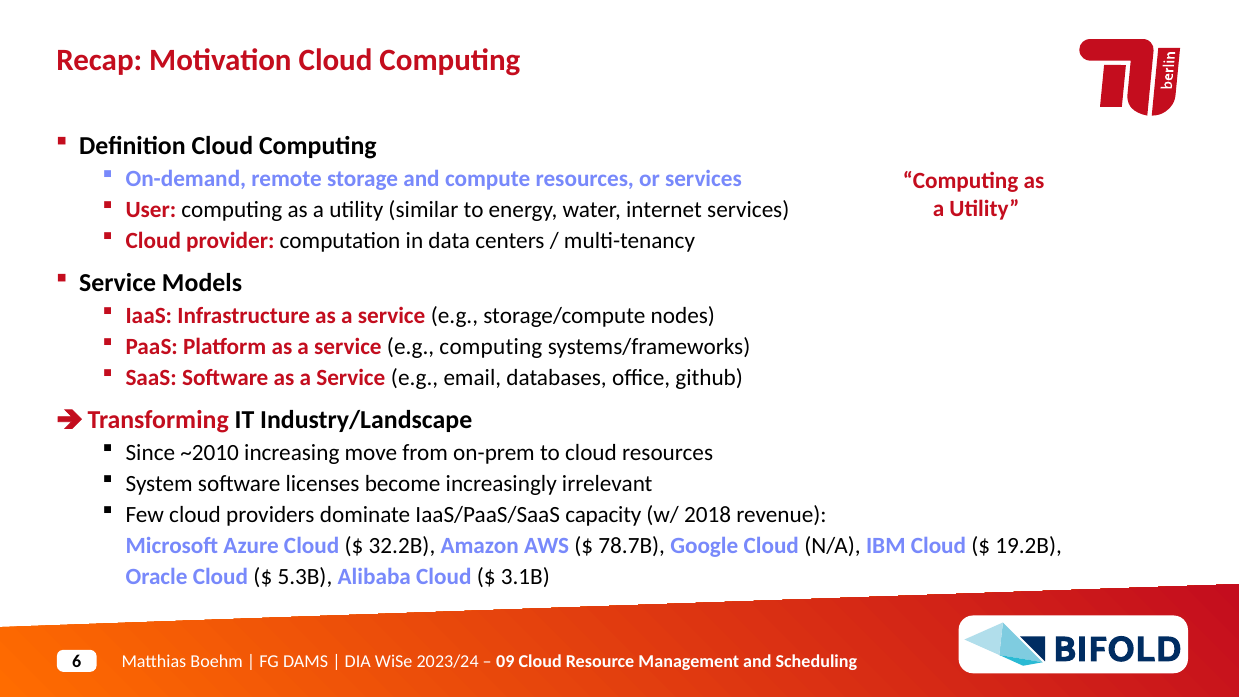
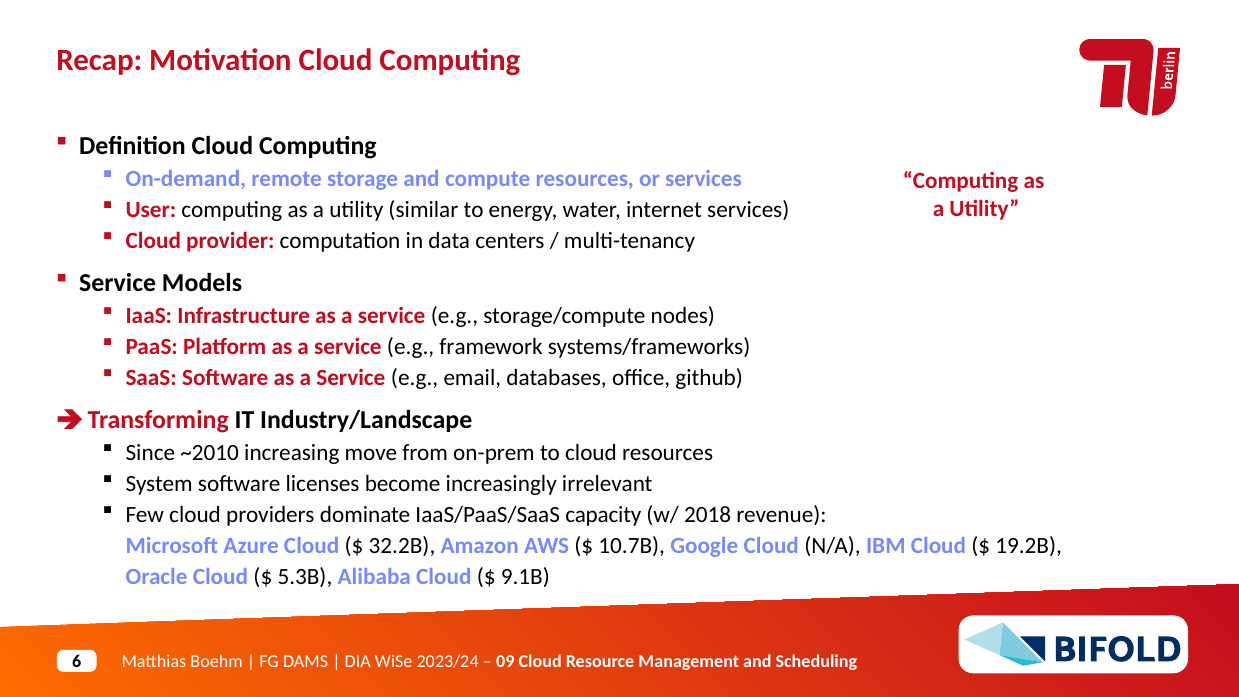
e.g computing: computing -> framework (491, 346)
78.7B: 78.7B -> 10.7B (632, 545)
3.1B: 3.1B -> 9.1B (525, 576)
